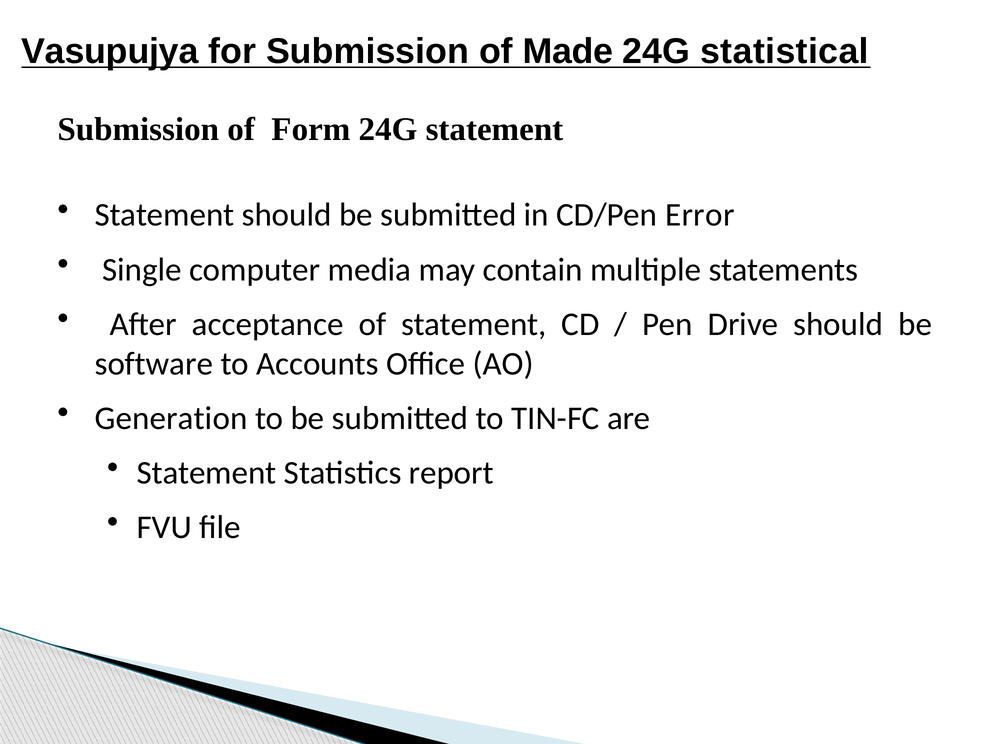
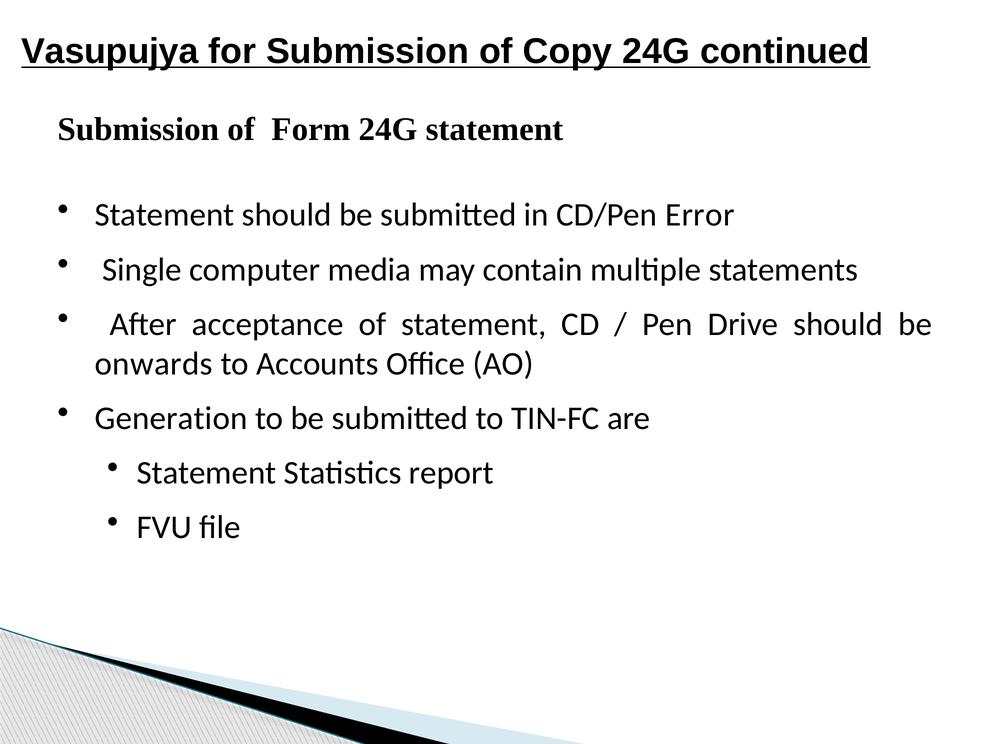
Made: Made -> Copy (568, 52)
statistical: statistical -> continued (785, 52)
software: software -> onwards (154, 364)
